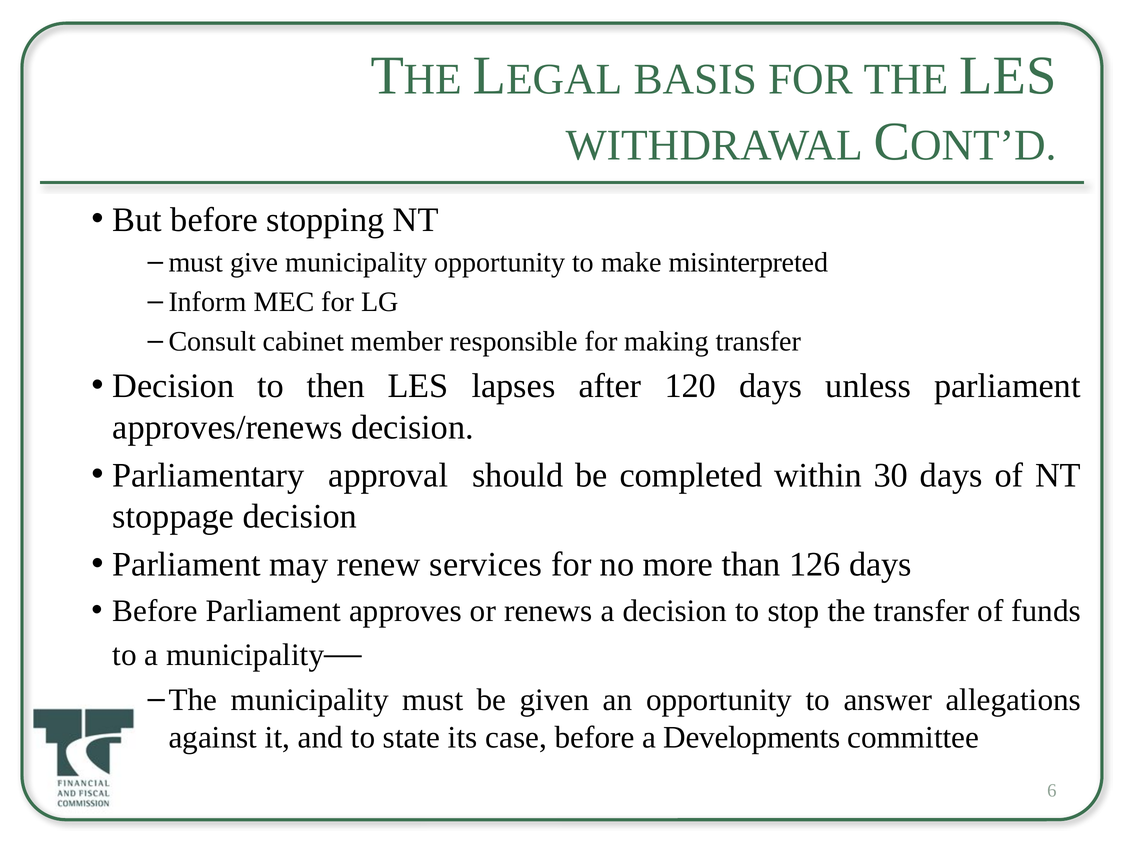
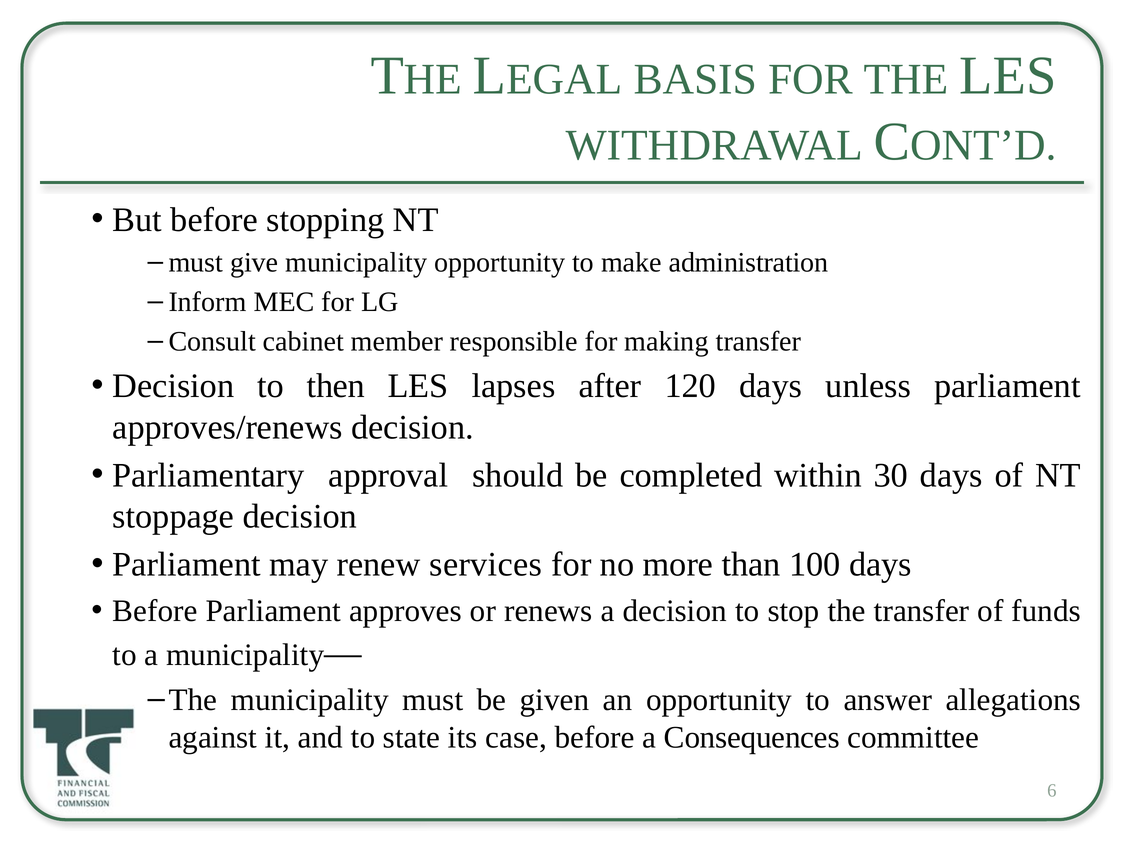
misinterpreted: misinterpreted -> administration (748, 263)
126: 126 -> 100 (815, 565)
Developments: Developments -> Consequences (752, 737)
